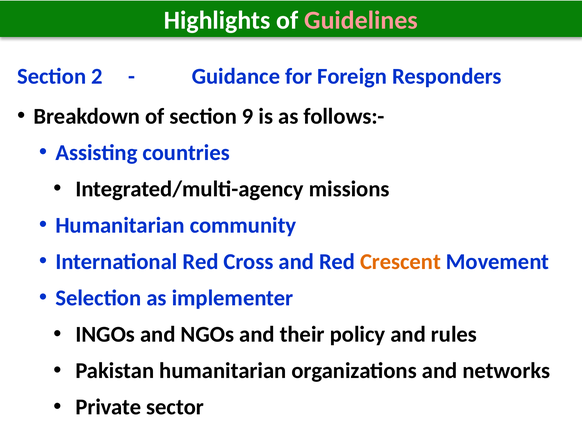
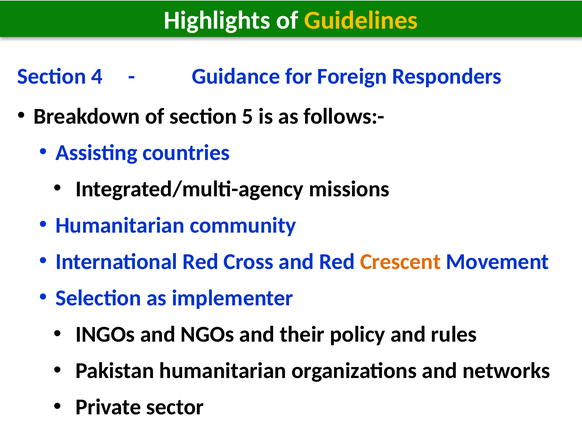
Guidelines colour: pink -> yellow (361, 20)
2: 2 -> 4 (97, 76)
9: 9 -> 5 (248, 117)
